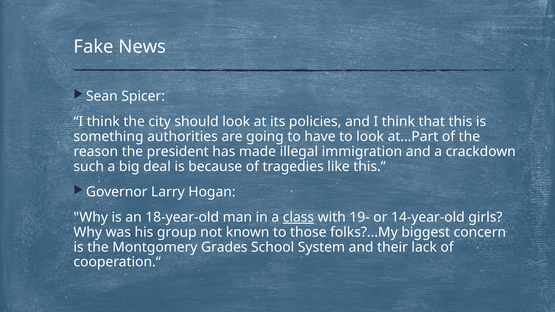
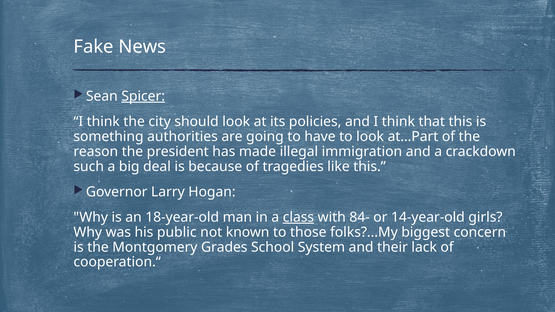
Spicer underline: none -> present (143, 96)
19-: 19- -> 84- (360, 217)
group: group -> public (177, 232)
